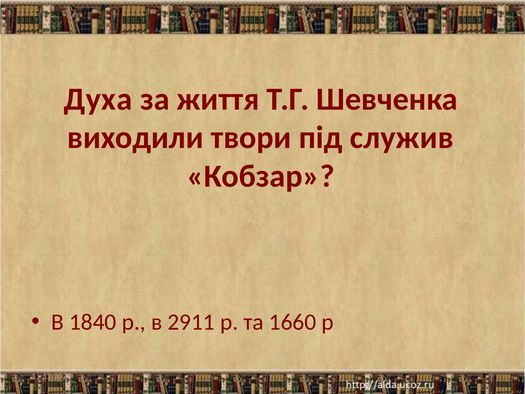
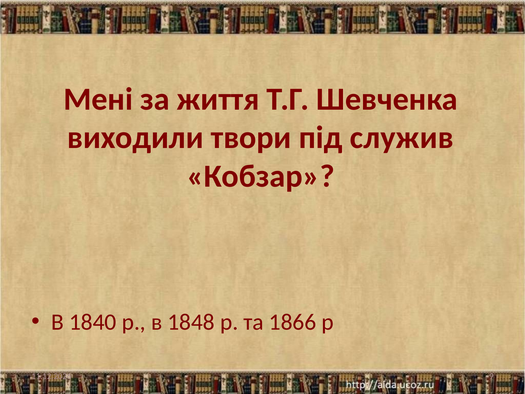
Духа: Духа -> Мені (98, 99)
2911: 2911 -> 1848 (191, 322)
1660: 1660 -> 1866 (293, 322)
